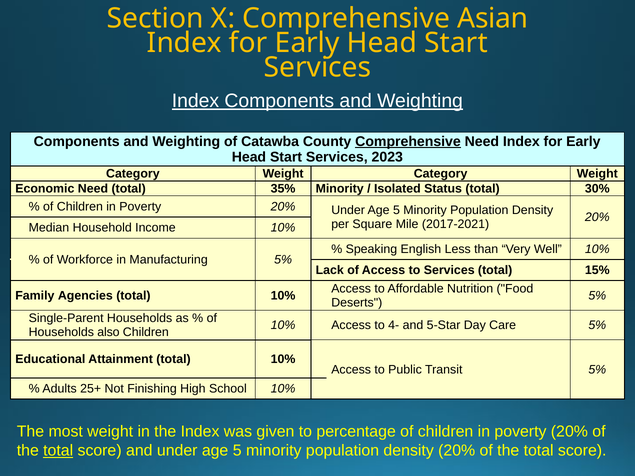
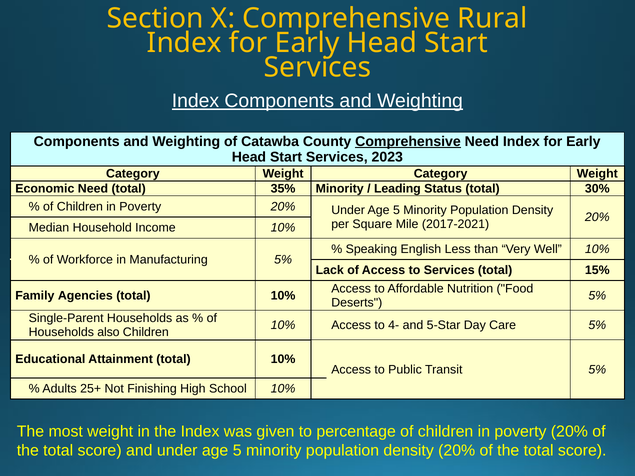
Asian: Asian -> Rural (493, 19)
Isolated: Isolated -> Leading (397, 189)
total underline: present -> none (58, 451)
